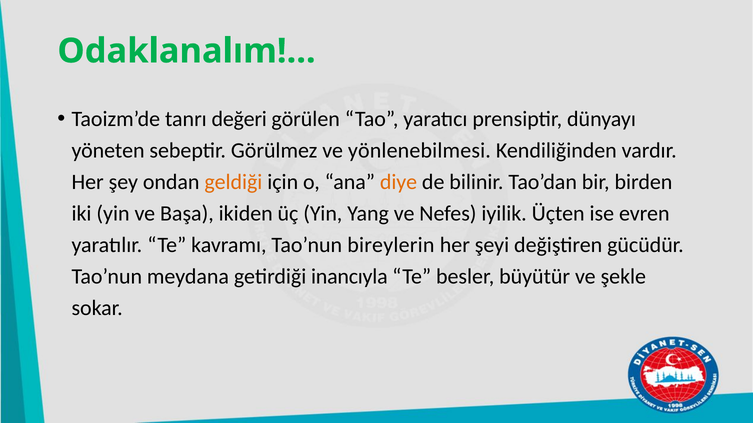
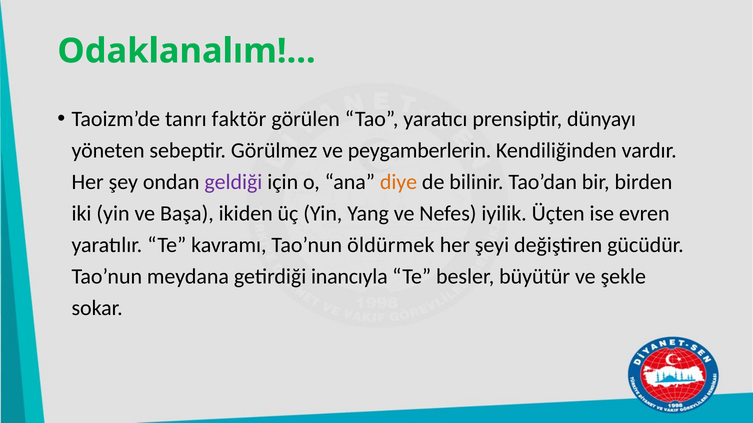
değeri: değeri -> faktör (239, 119)
yönlenebilmesi: yönlenebilmesi -> peygamberlerin (420, 151)
geldiği colour: orange -> purple (233, 182)
bireylerin: bireylerin -> öldürmek (391, 246)
